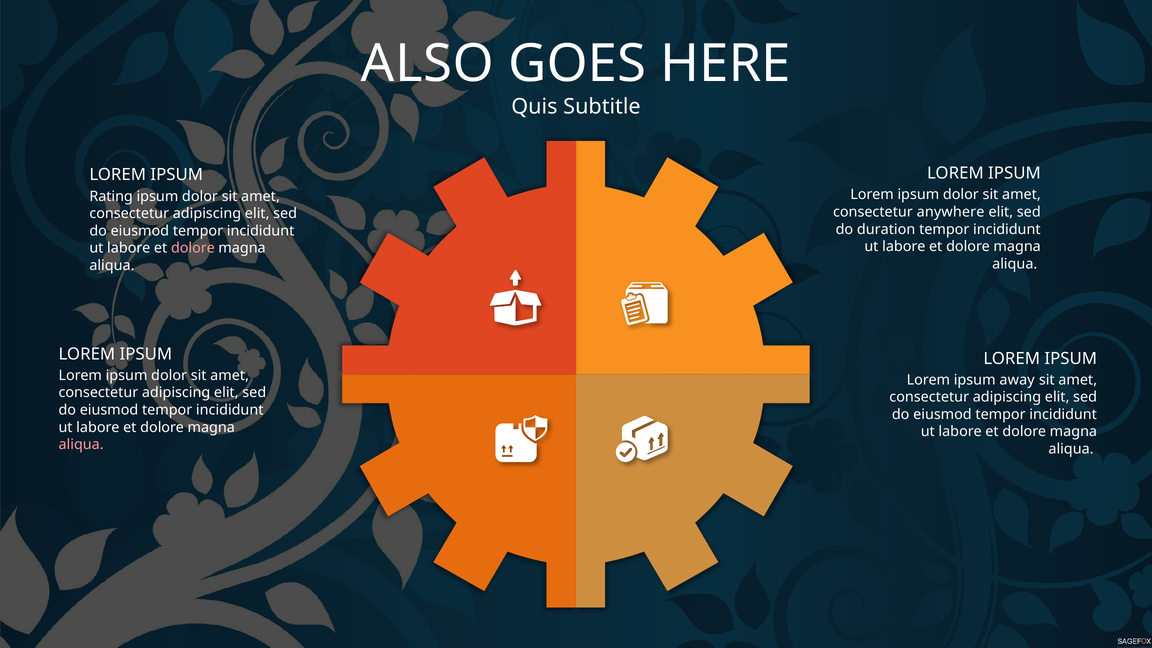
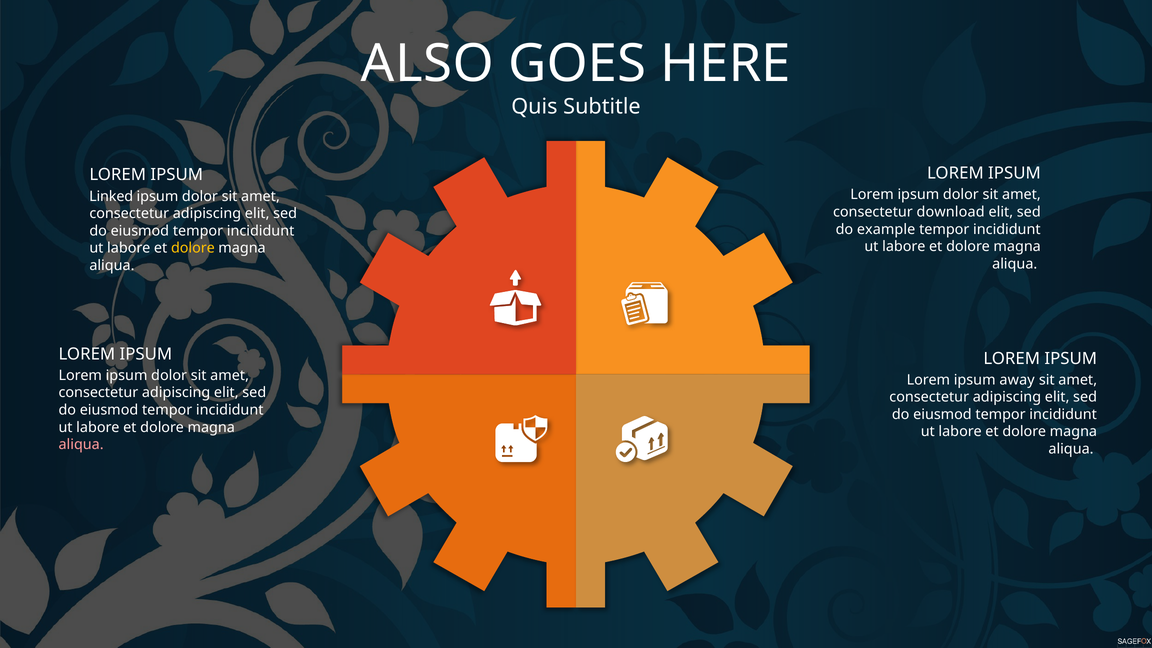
Rating: Rating -> Linked (111, 196)
anywhere: anywhere -> download (951, 212)
duration: duration -> example (886, 229)
dolore colour: pink -> yellow (193, 248)
